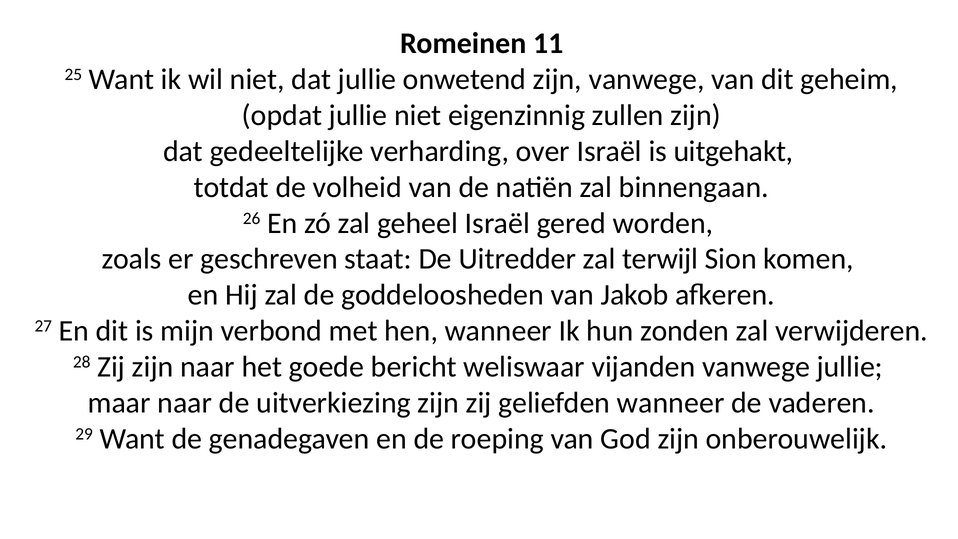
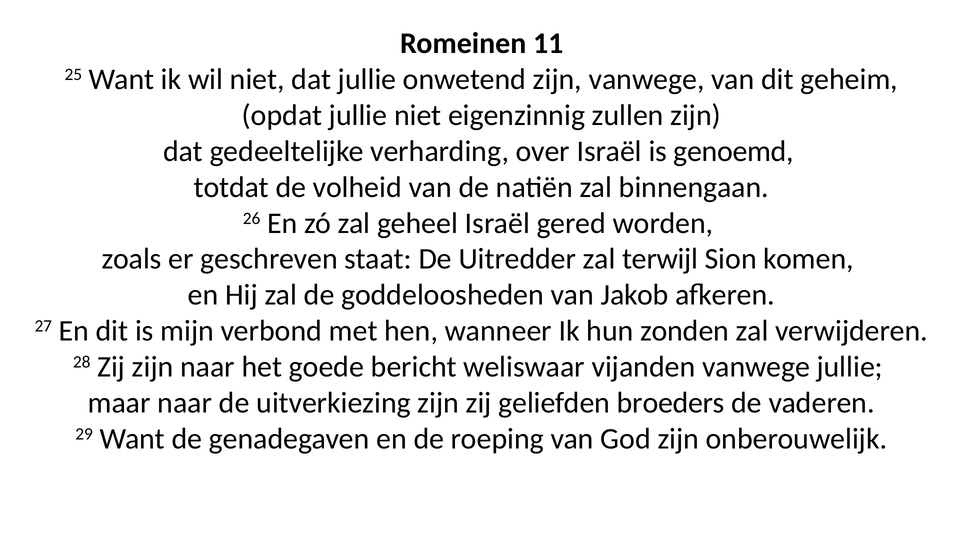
uitgehakt: uitgehakt -> genoemd (734, 151)
geliefden wanneer: wanneer -> broeders (671, 403)
